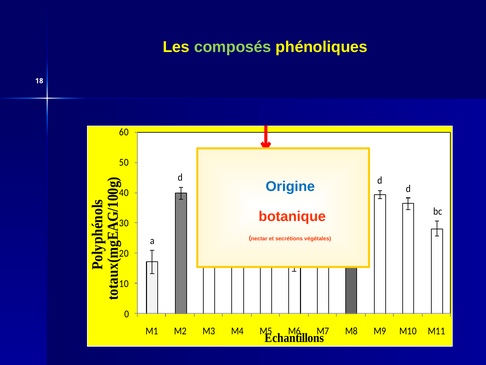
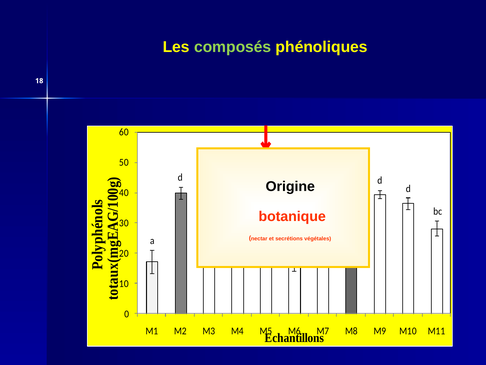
Origine colour: blue -> black (290, 186)
